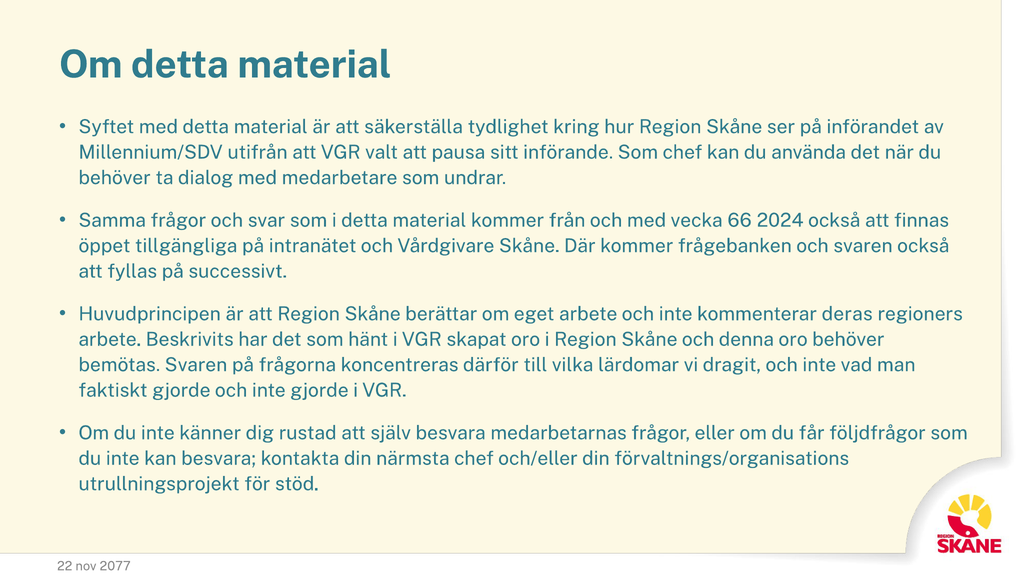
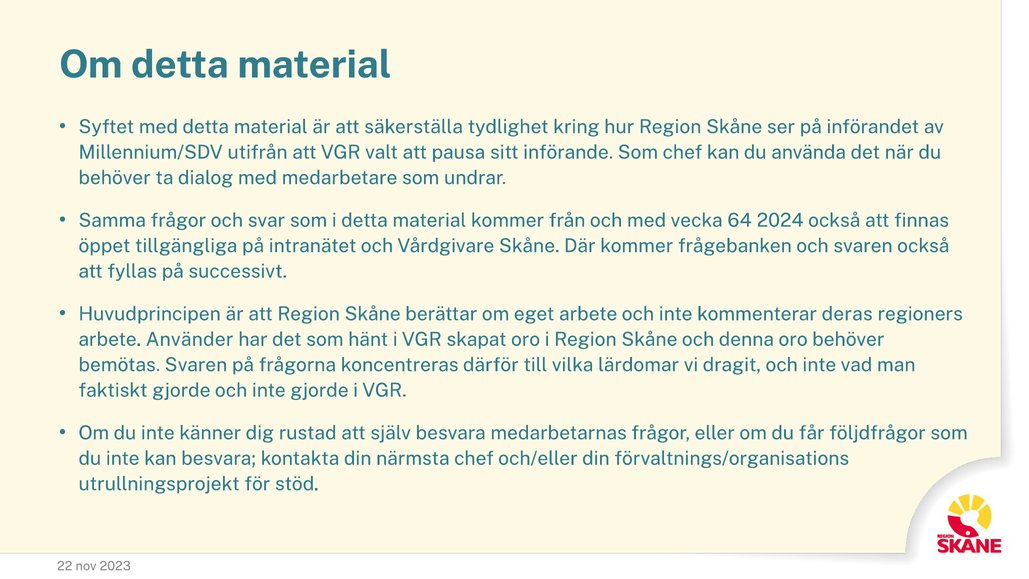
66: 66 -> 64 (740, 220)
Beskrivits: Beskrivits -> Använder (190, 339)
2077: 2077 -> 2023 (115, 566)
